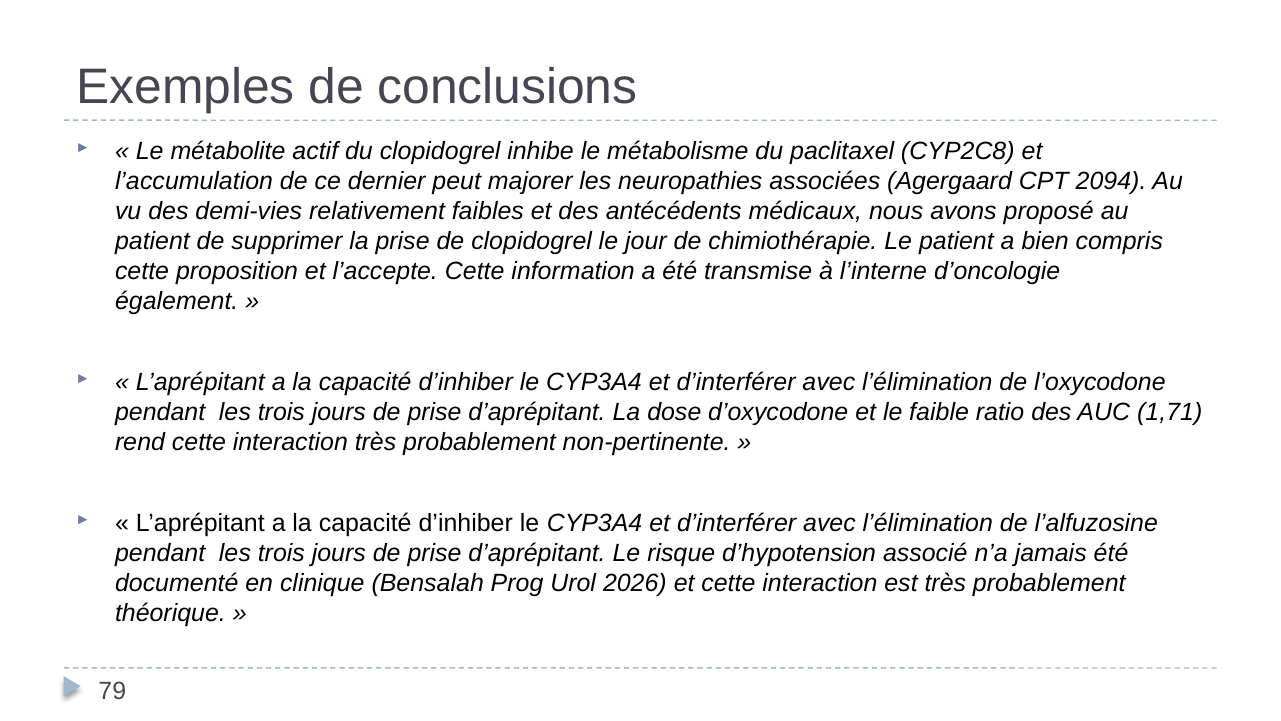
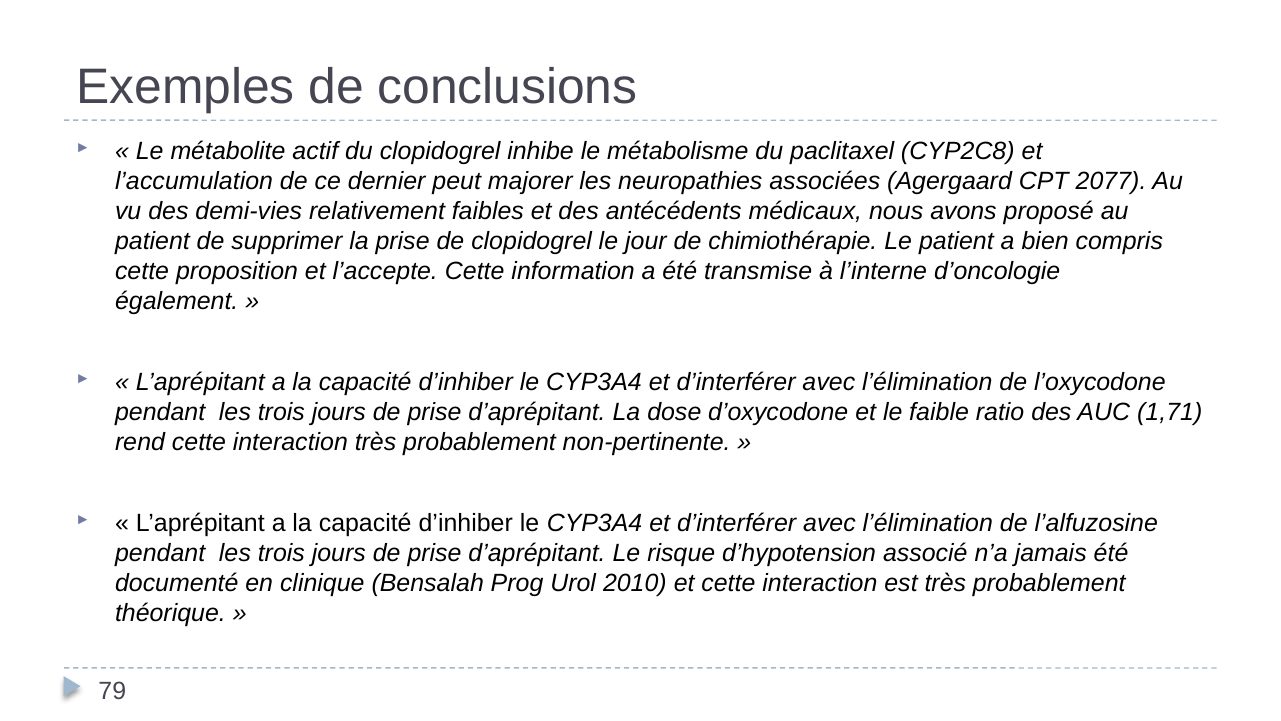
2094: 2094 -> 2077 (1111, 181)
2026: 2026 -> 2010 (635, 583)
